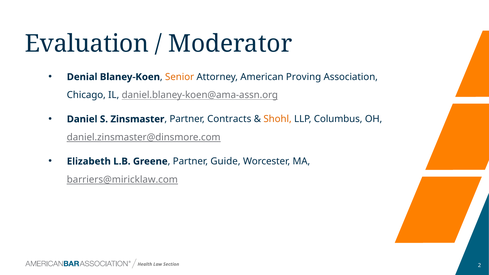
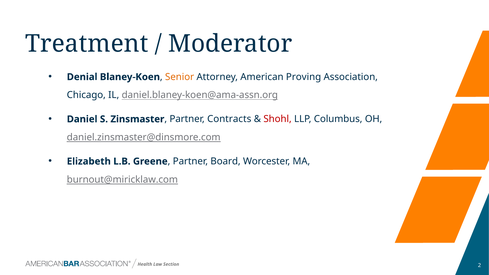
Evaluation: Evaluation -> Treatment (87, 44)
Shohl colour: orange -> red (278, 119)
Guide: Guide -> Board (226, 161)
barriers@miricklaw.com: barriers@miricklaw.com -> burnout@miricklaw.com (122, 180)
